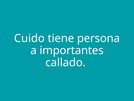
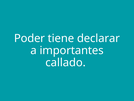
Cuido: Cuido -> Poder (30, 38)
persona: persona -> declarar (98, 38)
